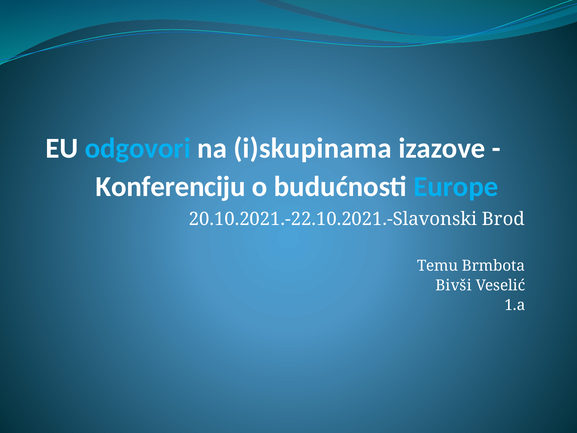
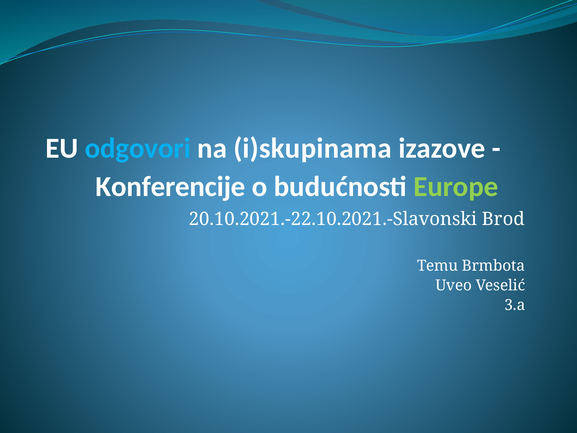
Konferenciju: Konferenciju -> Konferencije (171, 187)
Europe colour: light blue -> light green (456, 187)
Bivši: Bivši -> Uveo (454, 285)
1.a: 1.a -> 3.a (515, 305)
